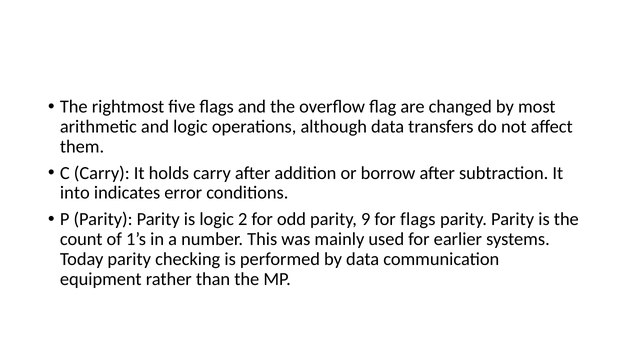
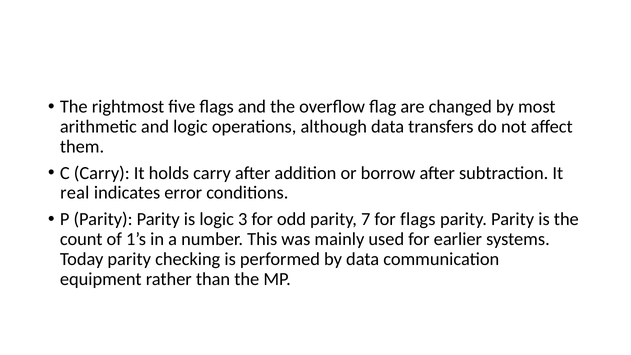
into: into -> real (75, 193)
2: 2 -> 3 (243, 219)
9: 9 -> 7 (366, 219)
